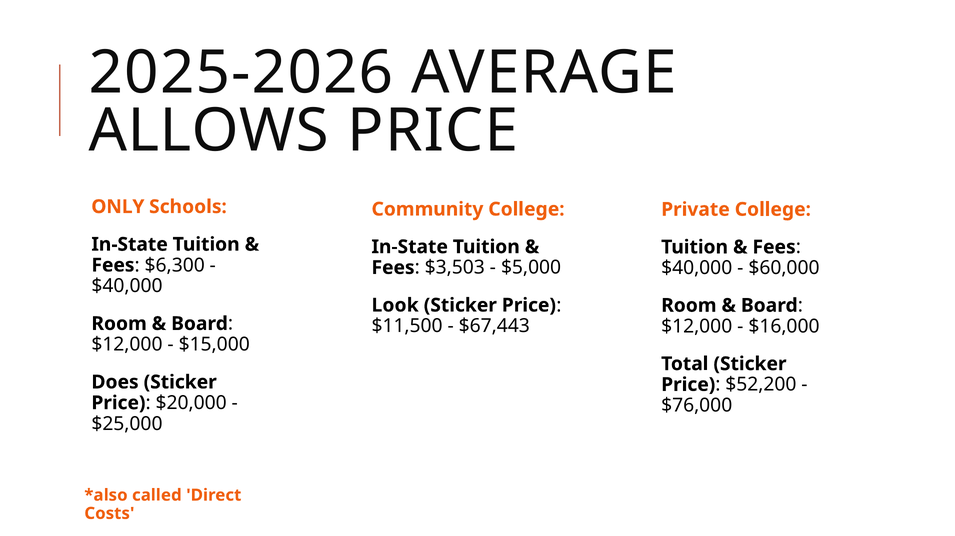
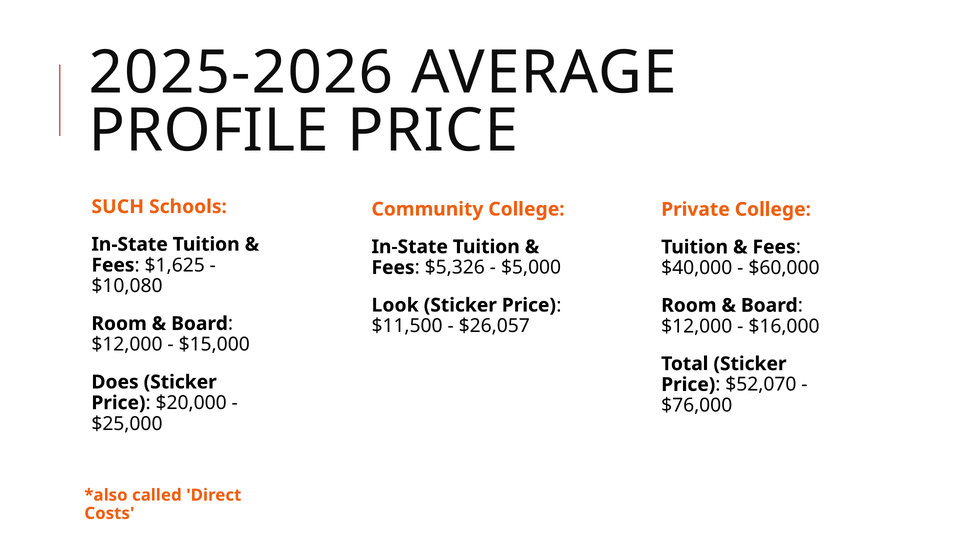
ALLOWS: ALLOWS -> PROFILE (209, 131)
ONLY: ONLY -> SUCH (118, 207)
$6,300: $6,300 -> $1,625 (175, 265)
$3,503: $3,503 -> $5,326 (455, 268)
$40,000: $40,000 -> $10,080 (127, 286)
$67,443: $67,443 -> $26,057 (494, 326)
$52,200: $52,200 -> $52,070 (761, 385)
